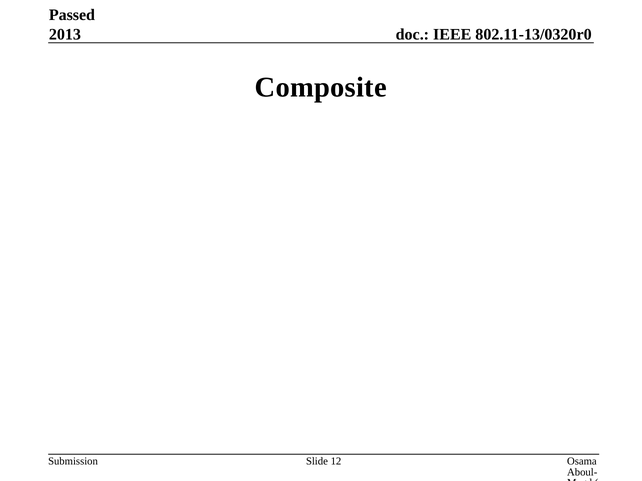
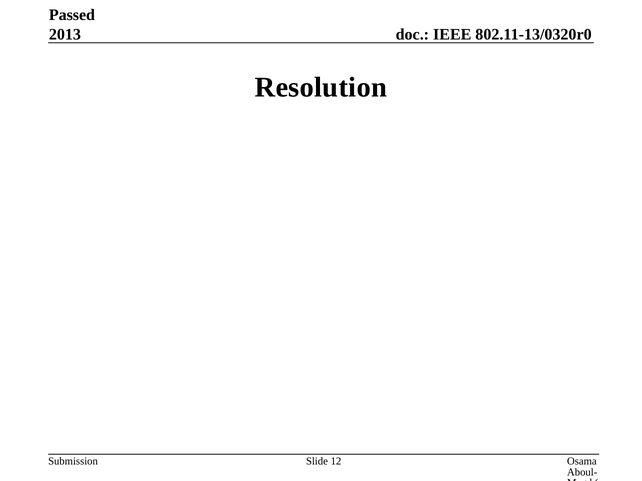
Composite: Composite -> Resolution (321, 88)
